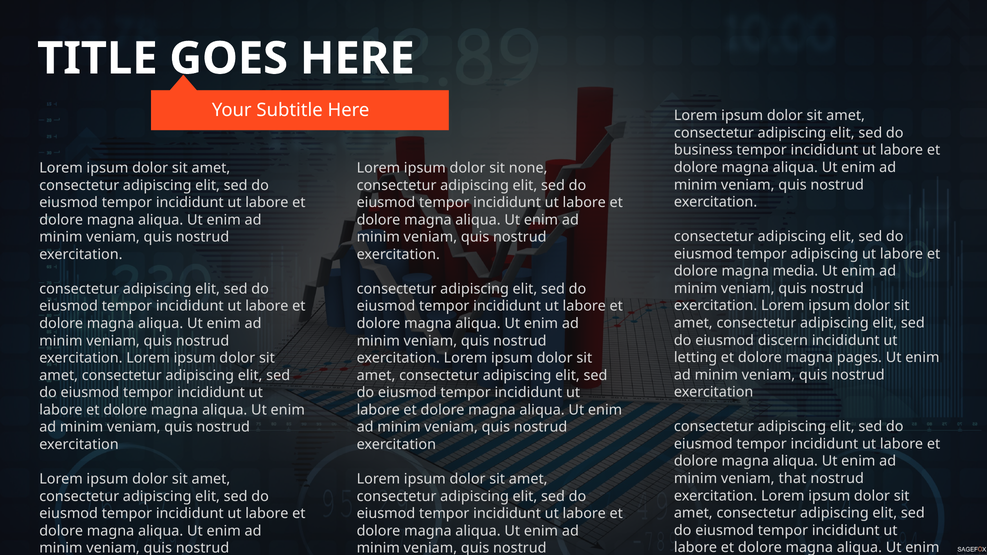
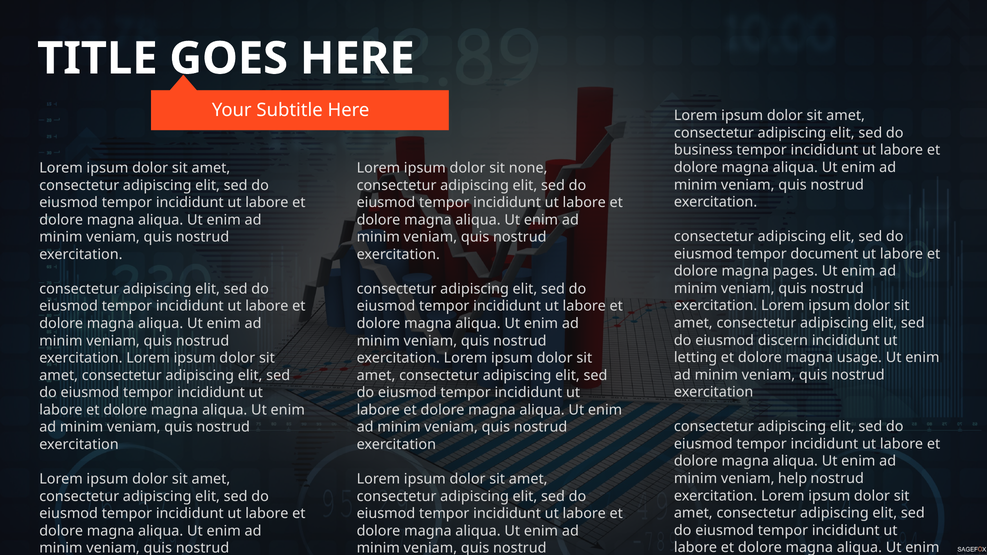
tempor adipiscing: adipiscing -> document (825, 254)
media: media -> pages (795, 271)
pages: pages -> usage (859, 358)
that: that -> help (793, 479)
